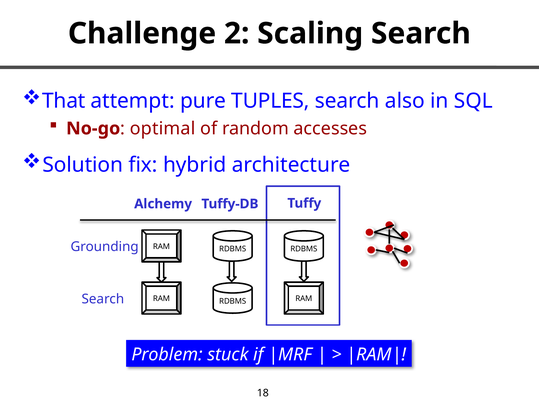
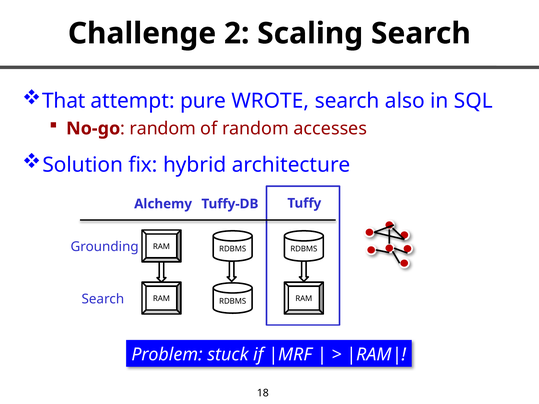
TUPLES: TUPLES -> WROTE (270, 101)
optimal: optimal -> random (163, 129)
